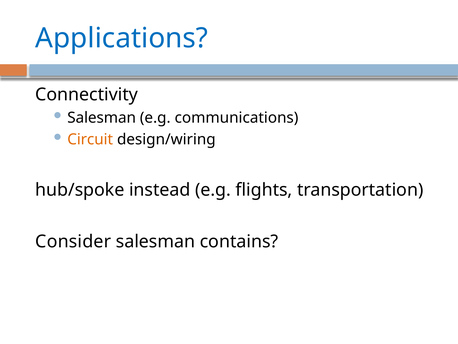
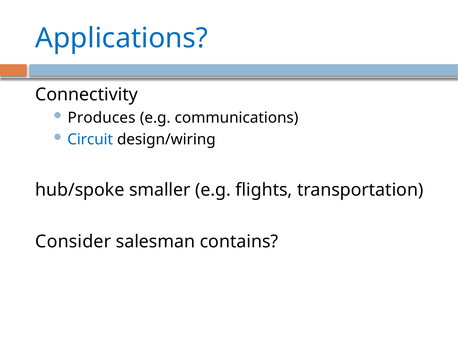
Salesman: Salesman -> Produces (102, 118)
Circuit colour: orange -> blue (90, 139)
instead: instead -> smaller (160, 190)
